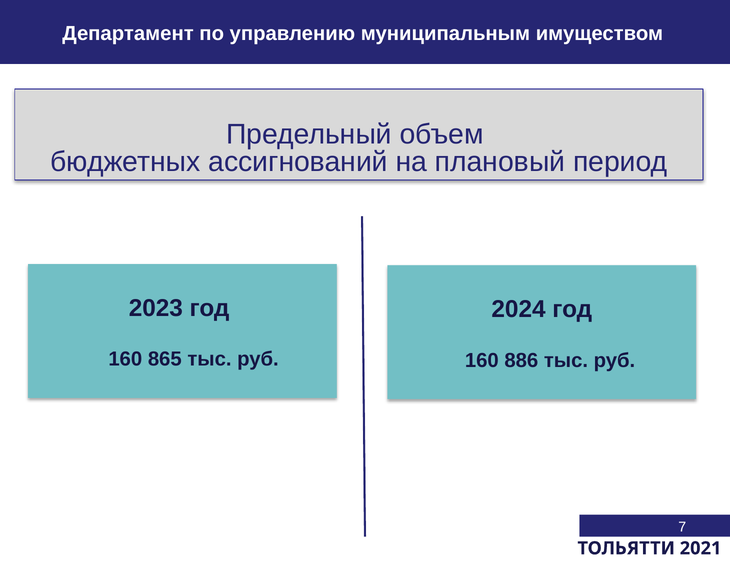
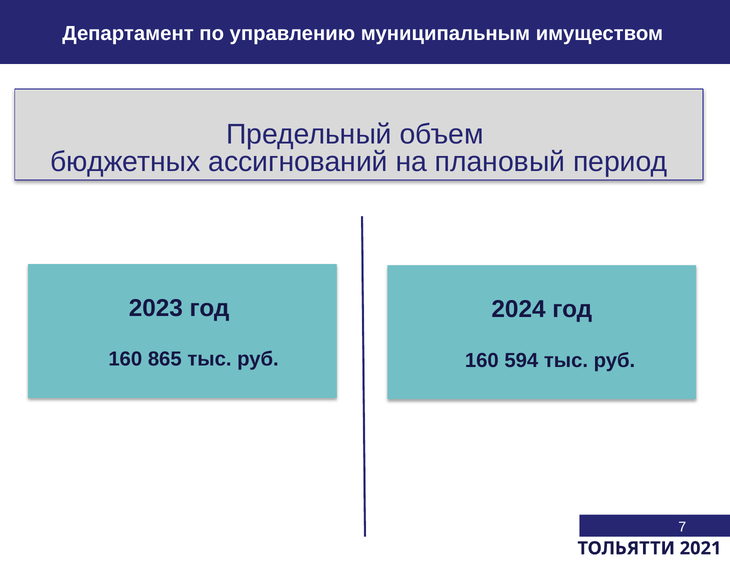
886: 886 -> 594 (521, 360)
